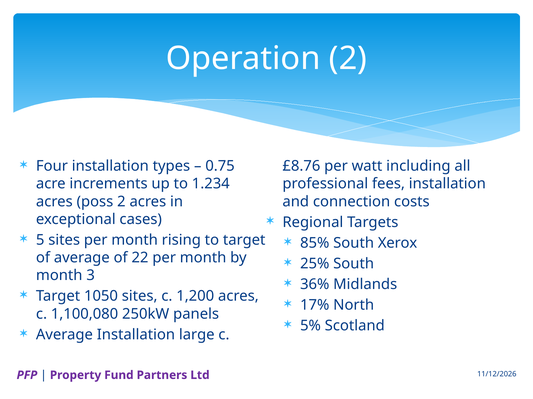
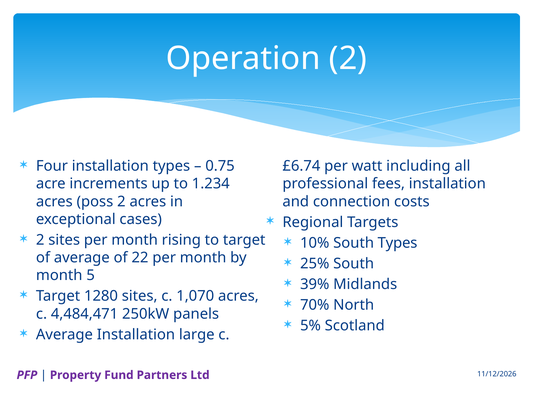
£8.76: £8.76 -> £6.74 (301, 166)
5: 5 -> 2 (40, 240)
85%: 85% -> 10% (315, 243)
South Xerox: Xerox -> Types (398, 243)
3: 3 -> 5 (91, 276)
36%: 36% -> 39% (315, 285)
1050: 1050 -> 1280 (101, 297)
1,200: 1,200 -> 1,070 (195, 297)
17%: 17% -> 70% (315, 306)
1,100,080: 1,100,080 -> 4,484,471 (85, 314)
